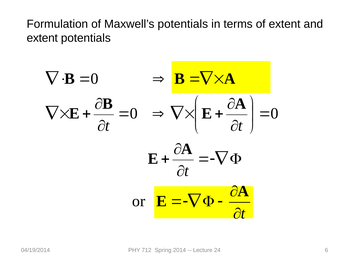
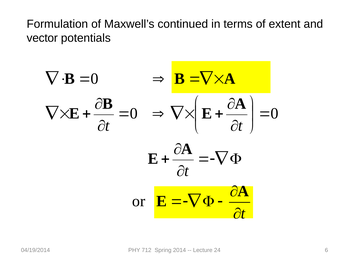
Maxwell’s potentials: potentials -> continued (183, 24)
extent: extent -> vector (42, 38)
